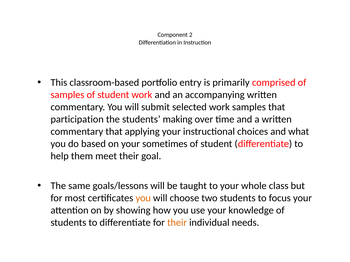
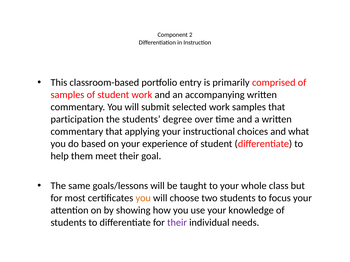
making: making -> degree (178, 119)
sometimes: sometimes -> experience (165, 144)
their colour: orange -> purple (177, 223)
